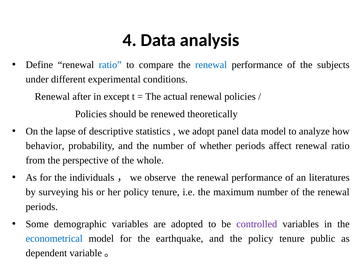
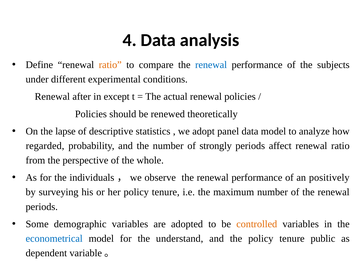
ratio colour: blue -> orange (110, 65)
behavior: behavior -> regarded (45, 146)
whether: whether -> strongly (216, 146)
literatures: literatures -> positively (329, 177)
controlled colour: purple -> orange (257, 224)
earthquake: earthquake -> understand (180, 238)
